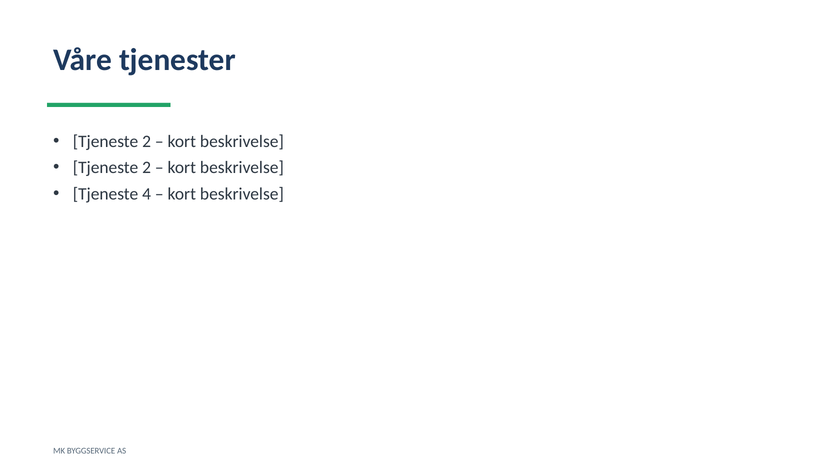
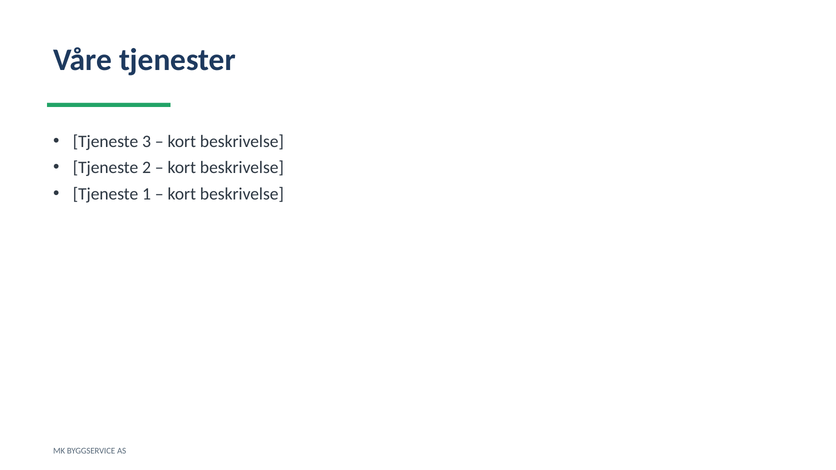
2: 2 -> 3 (147, 142)
4: 4 -> 1 (147, 194)
